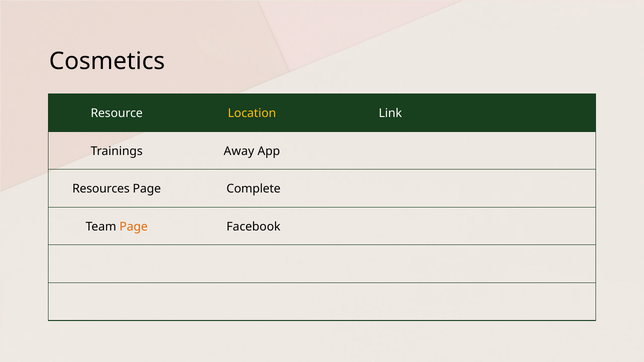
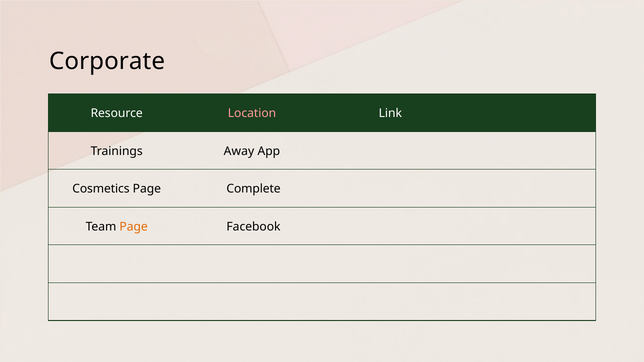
Cosmetics: Cosmetics -> Corporate (107, 61)
Location colour: yellow -> pink (252, 114)
Resources: Resources -> Cosmetics (101, 189)
